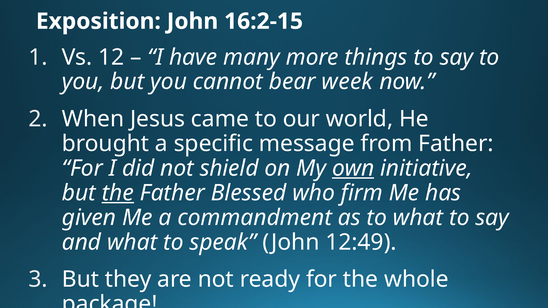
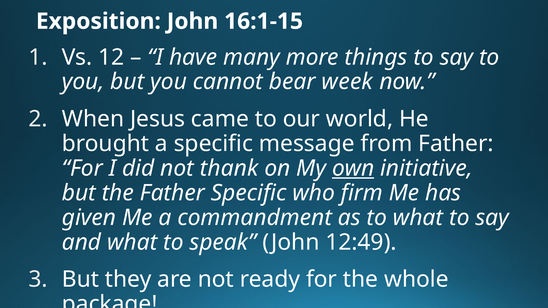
16:2-15: 16:2-15 -> 16:1-15 (264, 21)
shield: shield -> thank (229, 168)
the underline: present -> none (118, 193)
Father Blessed: Blessed -> Specific (249, 193)
